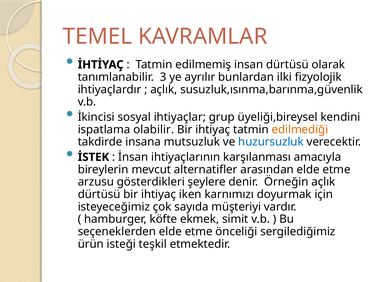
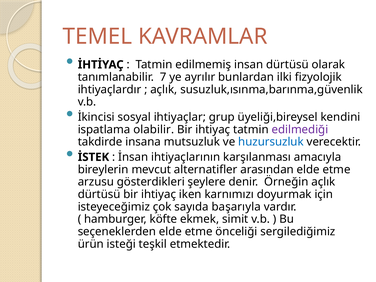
3: 3 -> 7 (163, 77)
edilmediği colour: orange -> purple (300, 130)
müşteriyi: müşteriyi -> başarıyla (236, 207)
